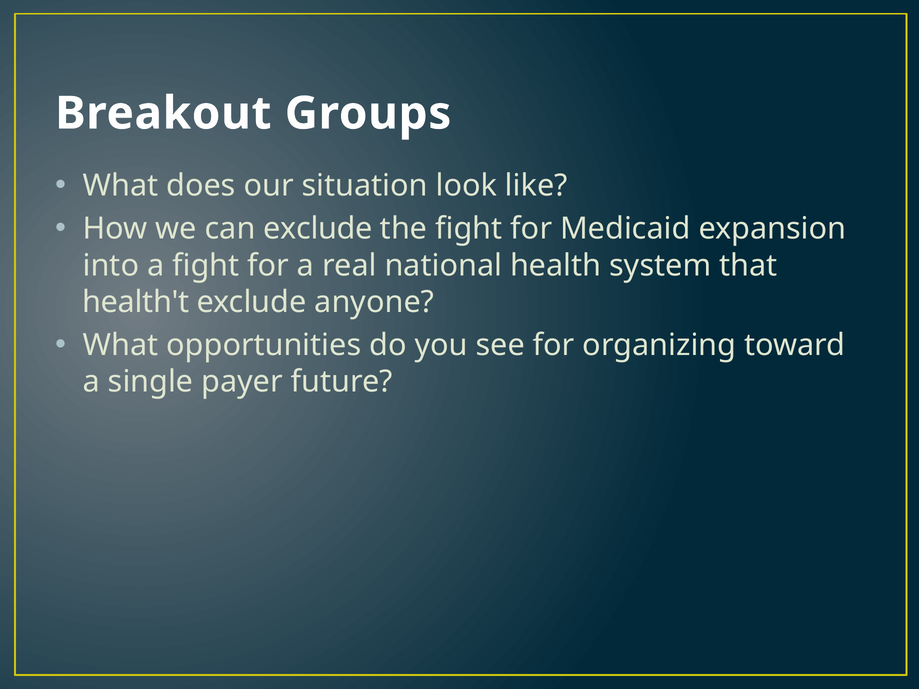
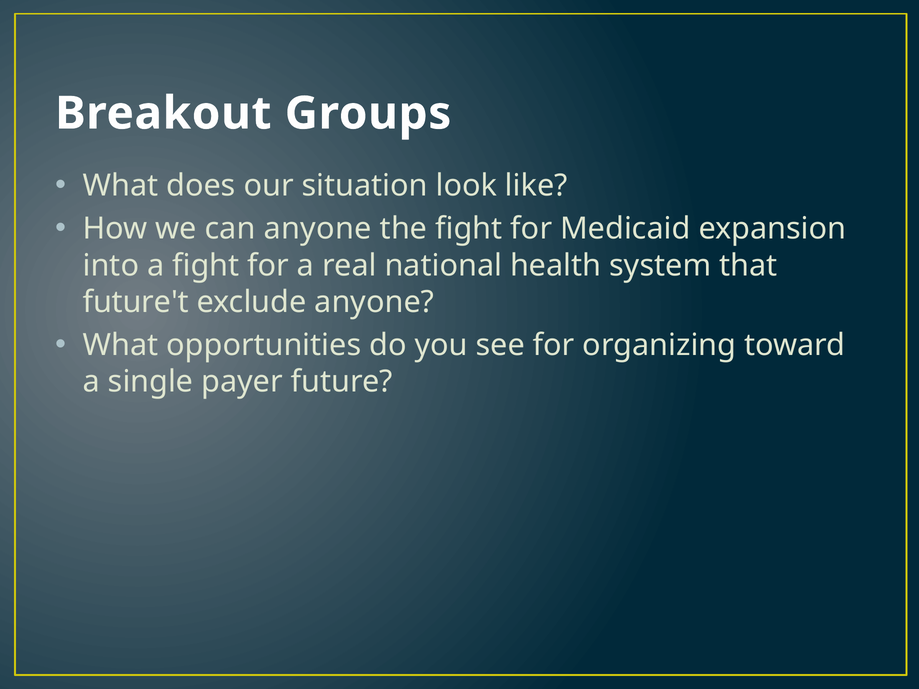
can exclude: exclude -> anyone (318, 229)
health't: health't -> future't (136, 302)
